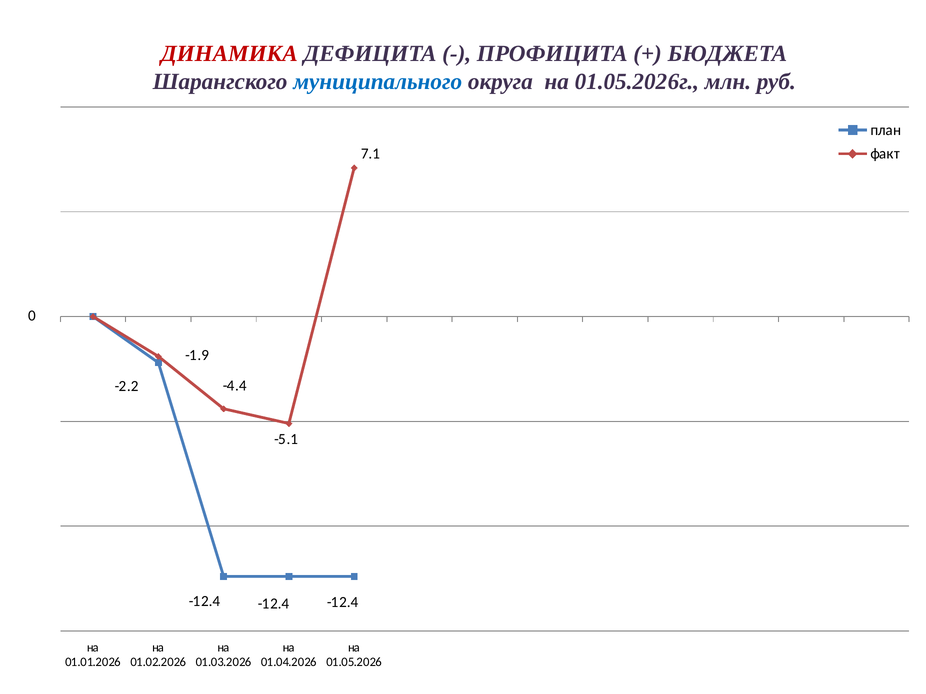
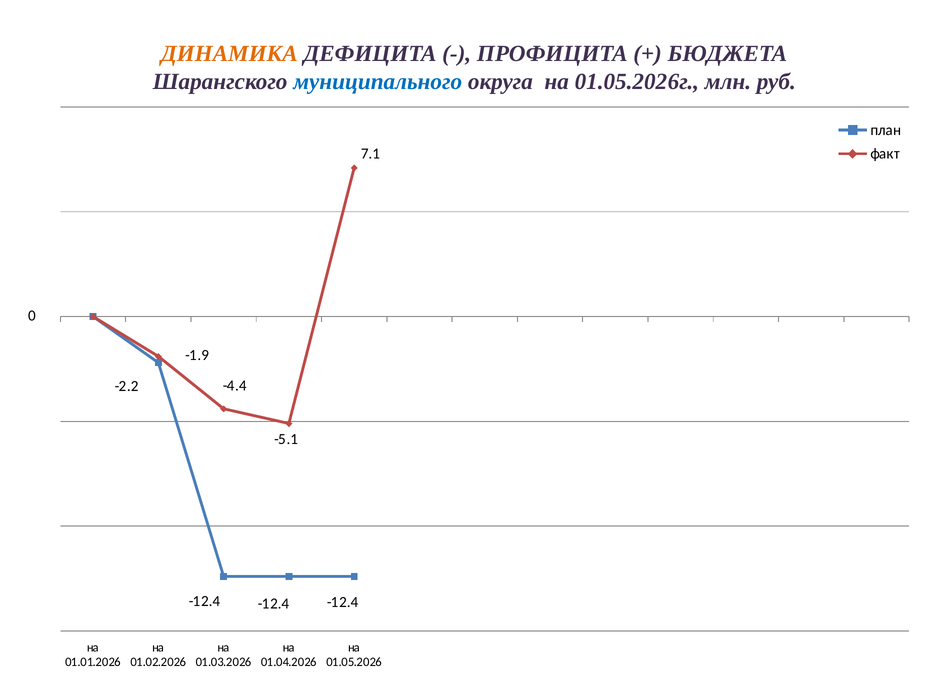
ДИНАМИКА colour: red -> orange (229, 54)
